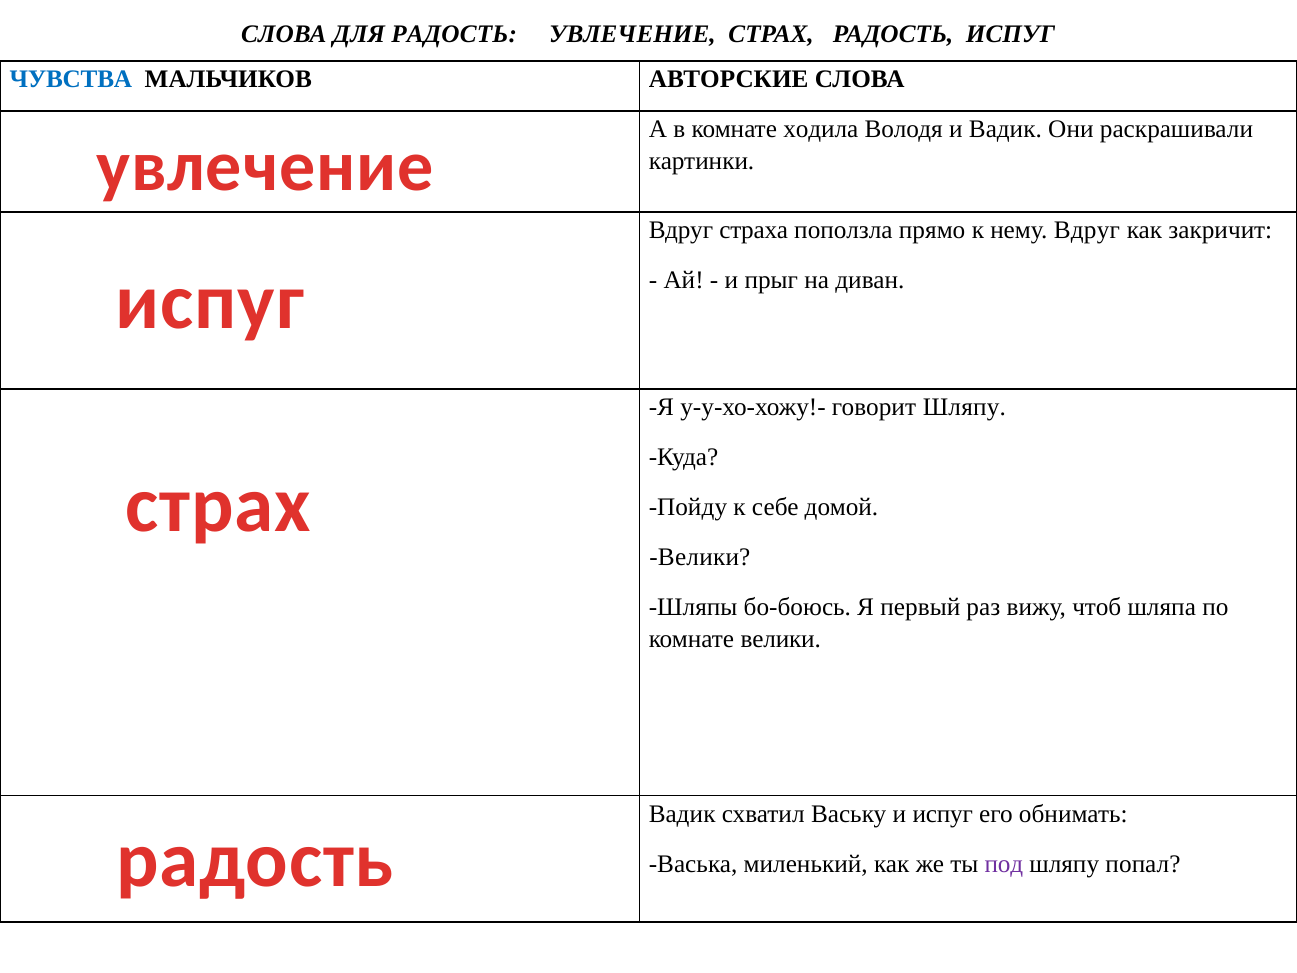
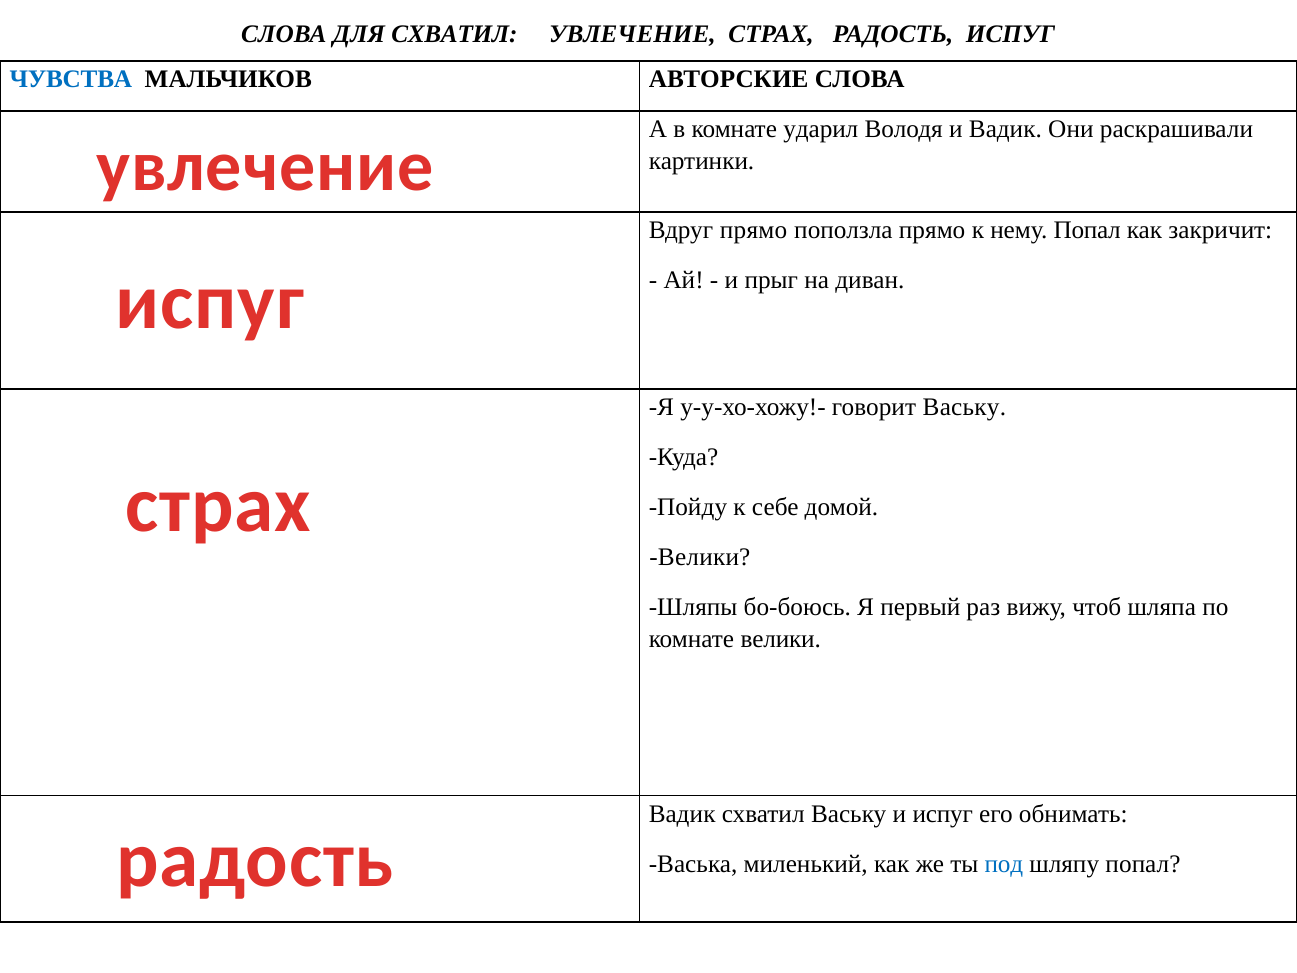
ДЛЯ РАДОСТЬ: РАДОСТЬ -> СХВАТИЛ (454, 34)
ходила: ходила -> ударил (821, 129)
Вдруг страха: страха -> прямо (754, 230)
нему Вдруг: Вдруг -> Попал (1087, 230)
говорит Шляпу: Шляпу -> Ваську (964, 407)
под colour: purple -> blue (1004, 864)
